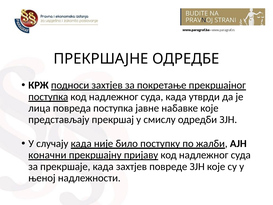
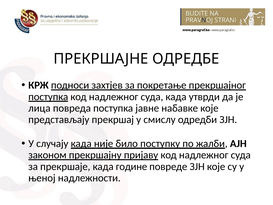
коначни: коначни -> законом (47, 155)
када захтјев: захтјев -> године (131, 166)
